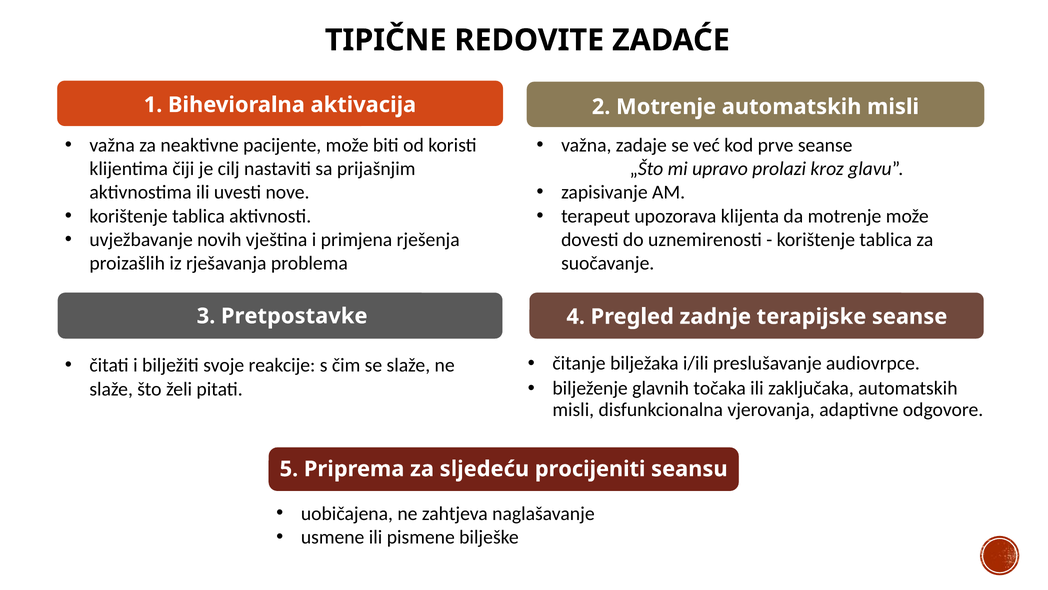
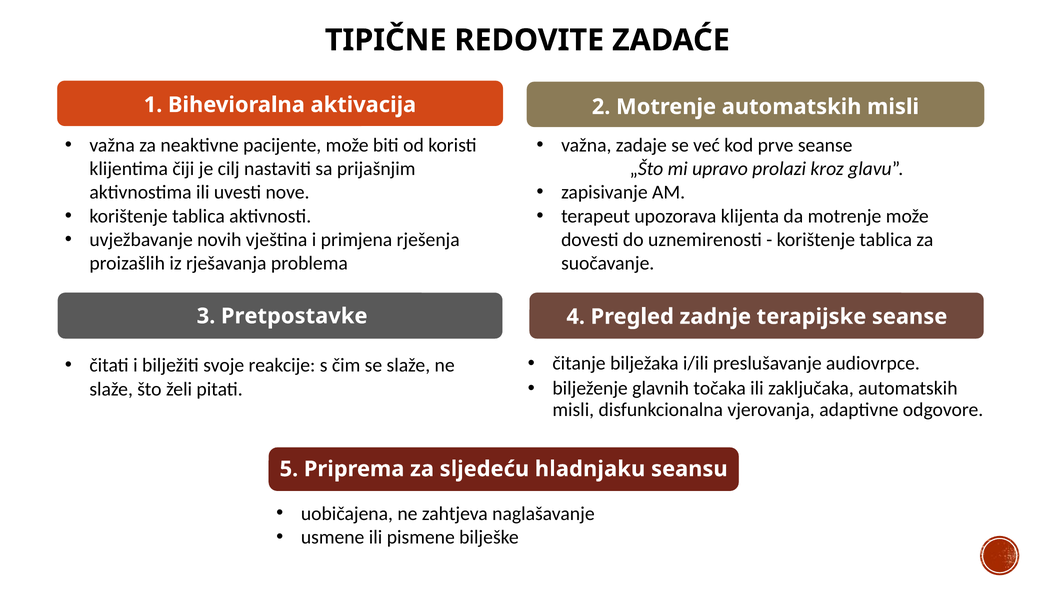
procijeniti: procijeniti -> hladnjaku (590, 469)
